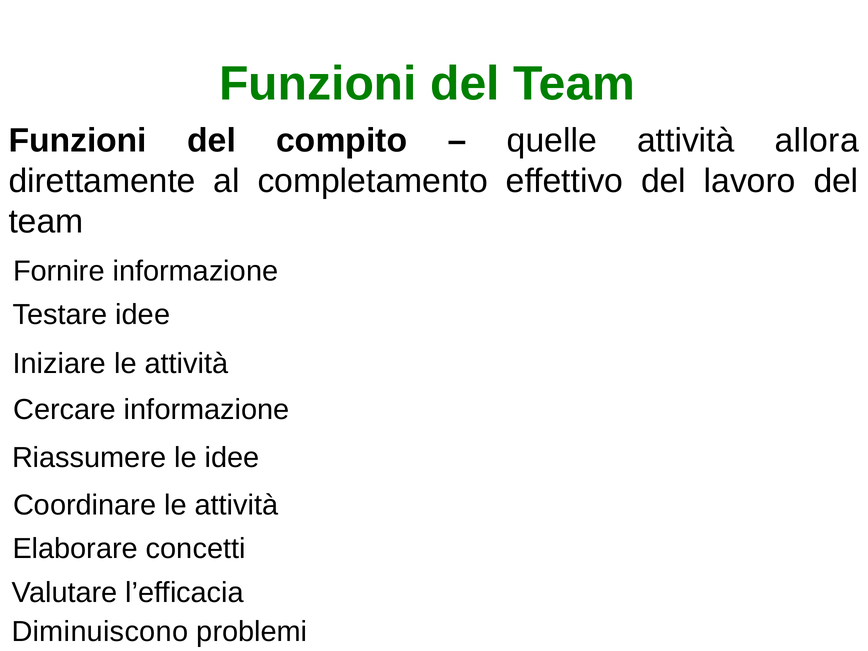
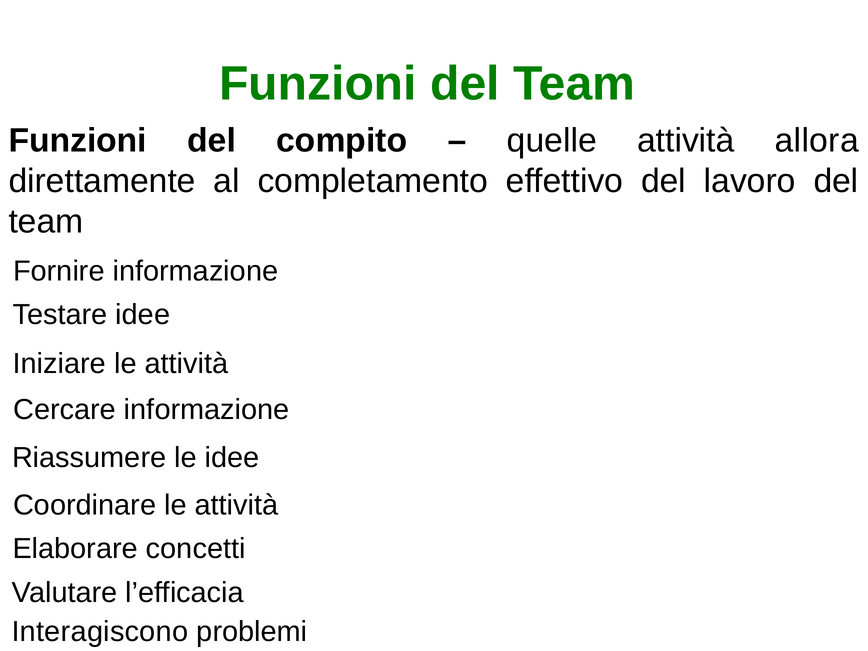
Diminuiscono: Diminuiscono -> Interagiscono (100, 632)
